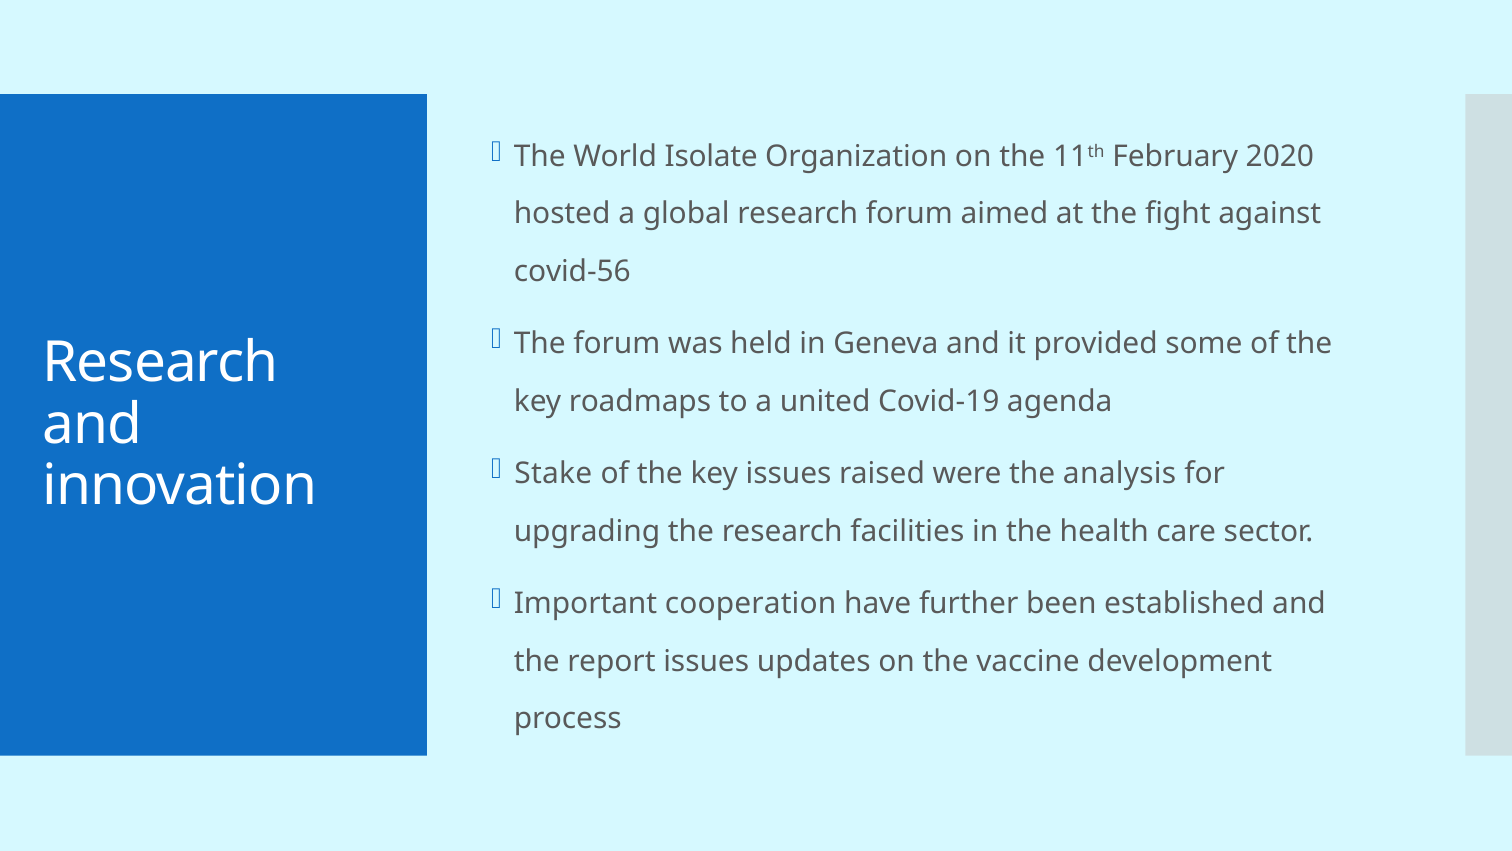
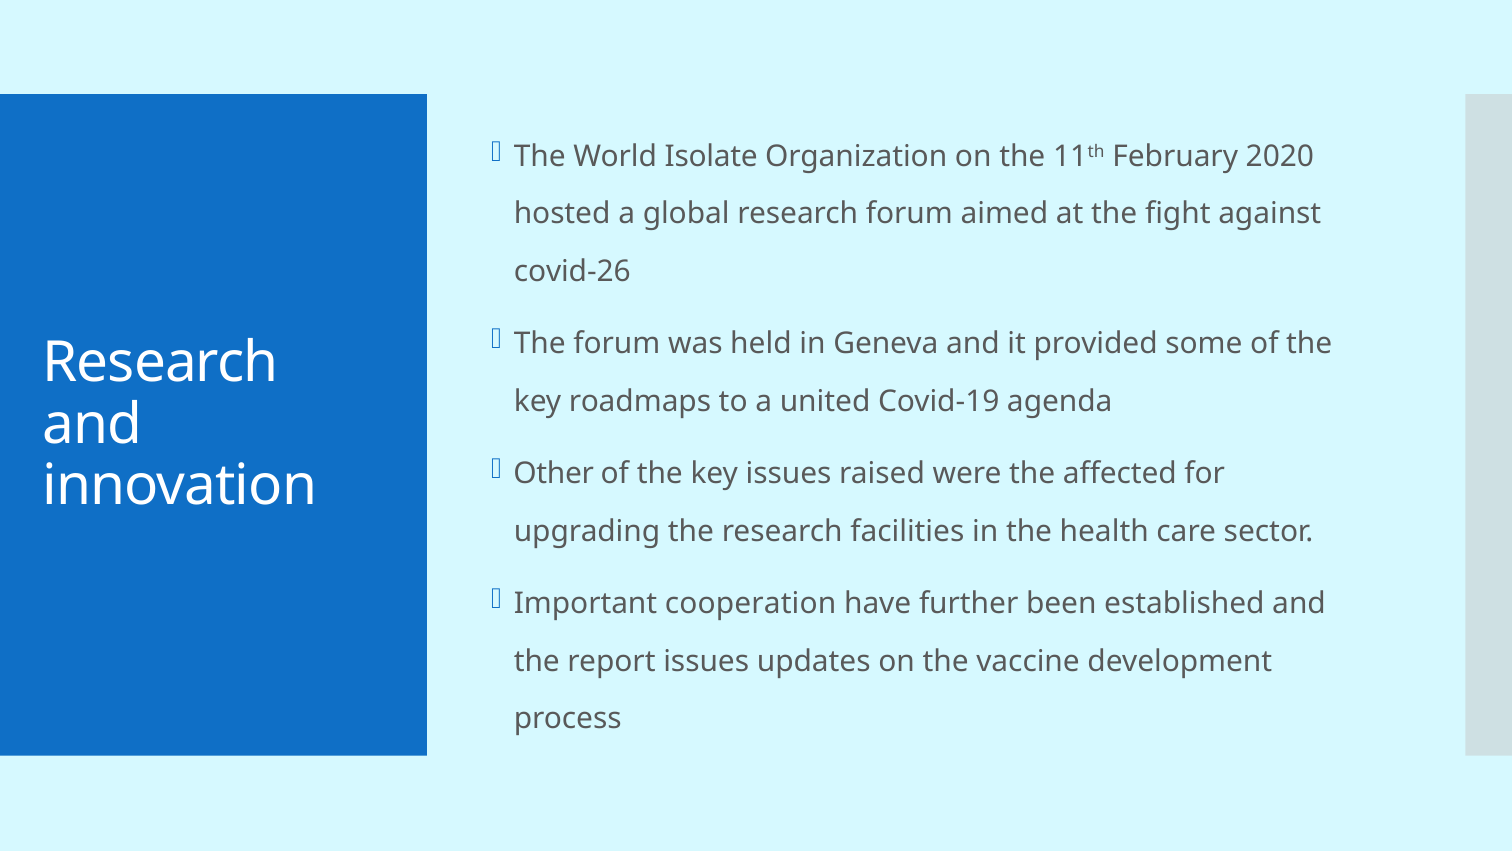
covid-56: covid-56 -> covid-26 (572, 271)
Stake: Stake -> Other (554, 474)
analysis: analysis -> affected (1120, 474)
